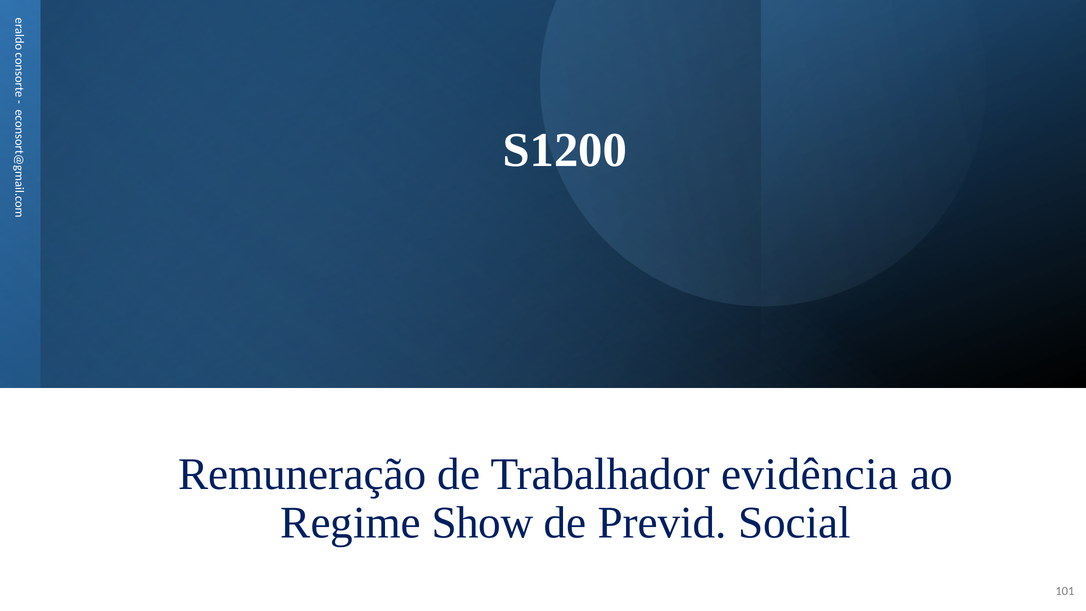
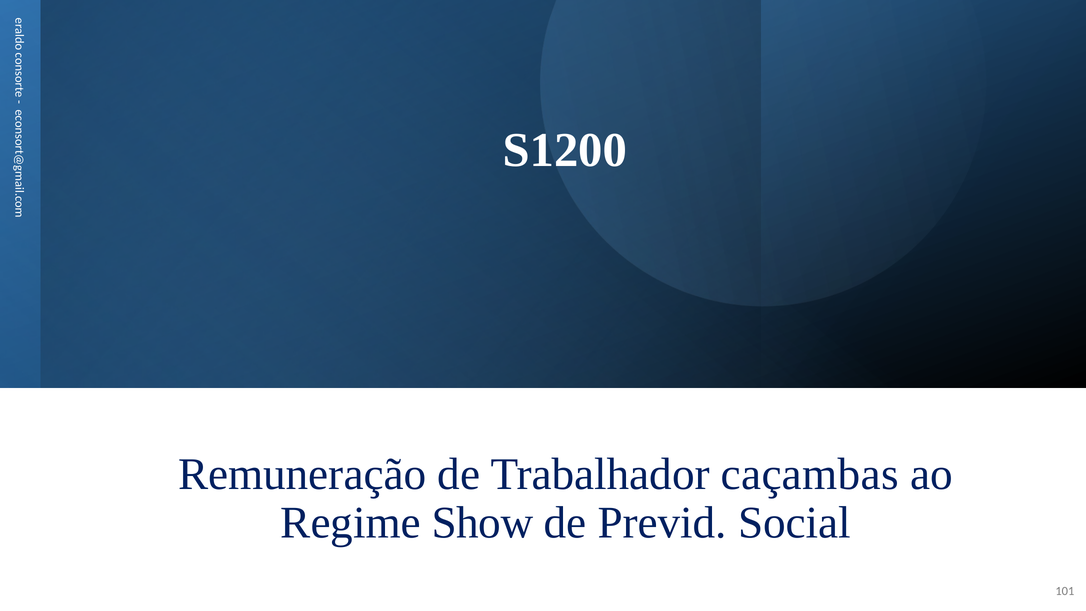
evidência: evidência -> caçambas (810, 474)
